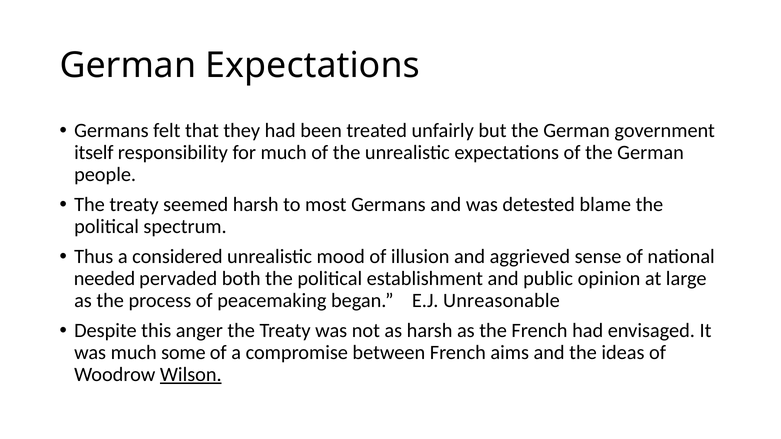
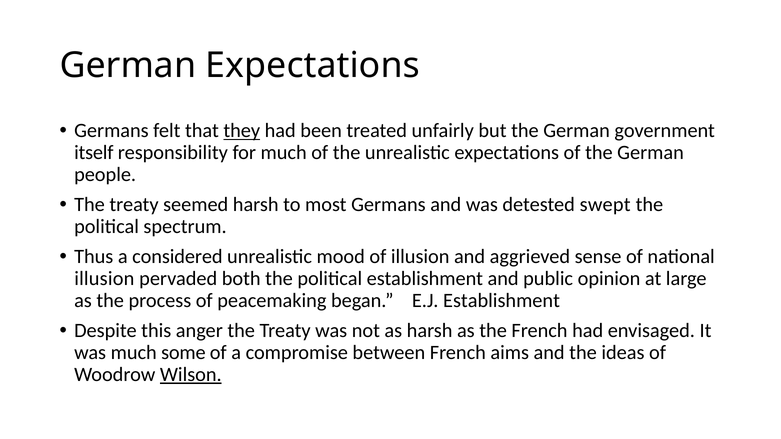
they underline: none -> present (242, 131)
blame: blame -> swept (605, 205)
needed: needed -> illusion (104, 279)
E.J Unreasonable: Unreasonable -> Establishment (502, 301)
